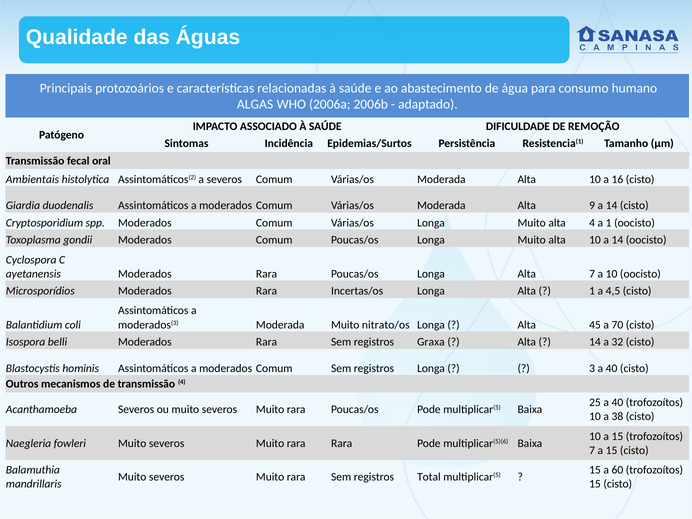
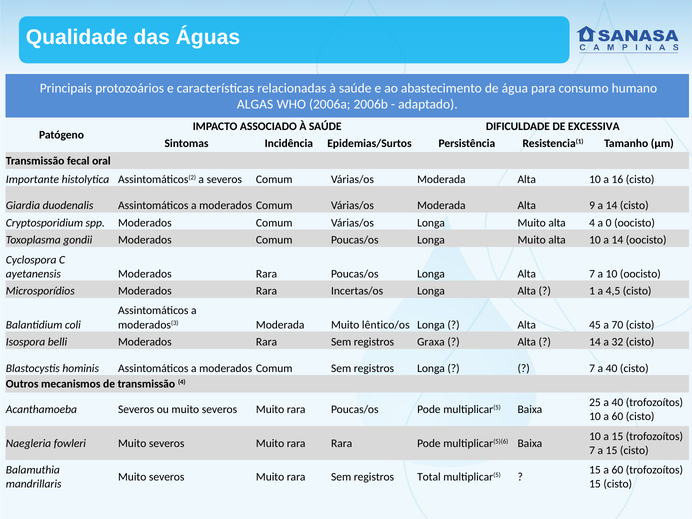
REMOÇÃO: REMOÇÃO -> EXCESSIVA (594, 127)
Ambientais: Ambientais -> Importante (32, 179)
a 1: 1 -> 0 (609, 223)
nitrato/os: nitrato/os -> lêntico/os (386, 325)
3: 3 -> 7 (592, 368)
10 a 38: 38 -> 60 (617, 417)
